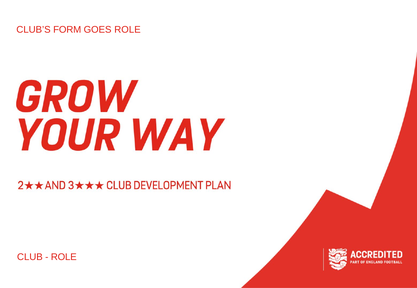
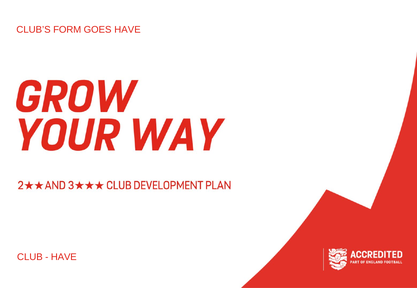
GOES ROLE: ROLE -> HAVE (127, 30)
ROLE: ROLE -> HAVE (64, 258)
